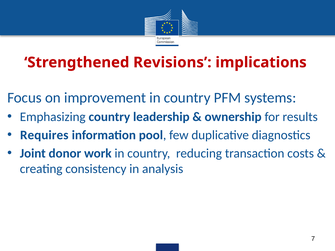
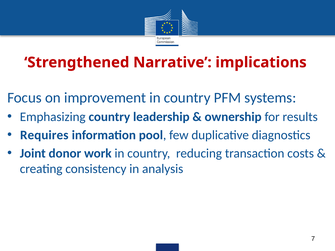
Revisions: Revisions -> Narrative (172, 62)
